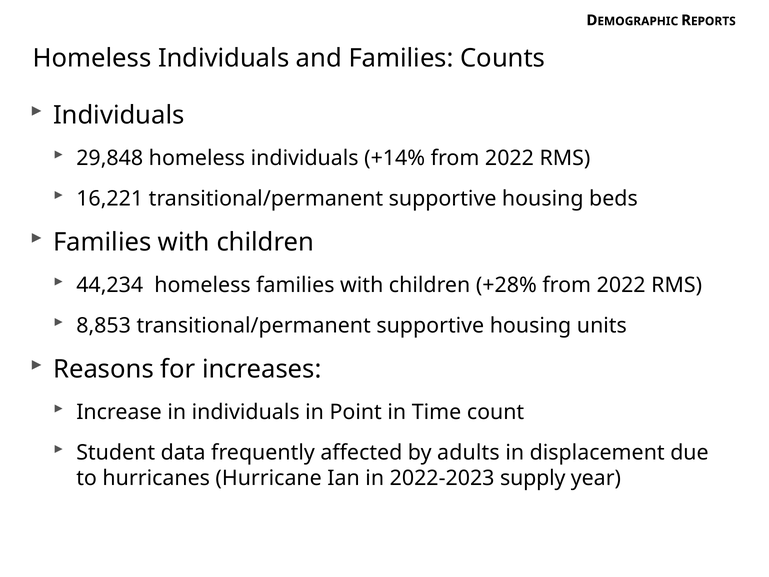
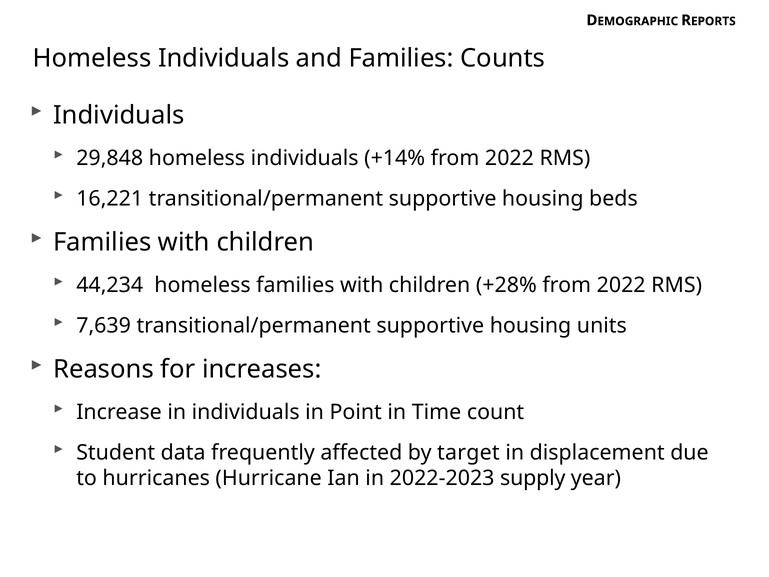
8,853: 8,853 -> 7,639 (104, 325)
adults: adults -> target (468, 452)
